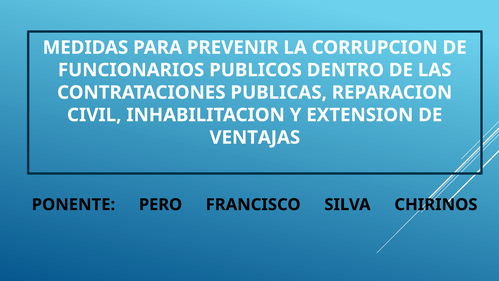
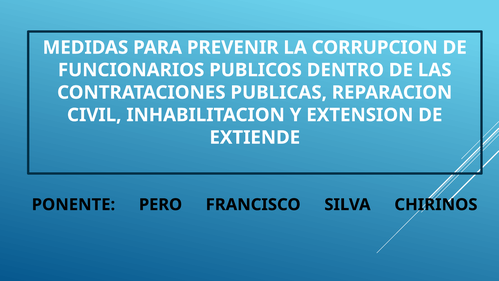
VENTAJAS: VENTAJAS -> EXTIENDE (255, 137)
